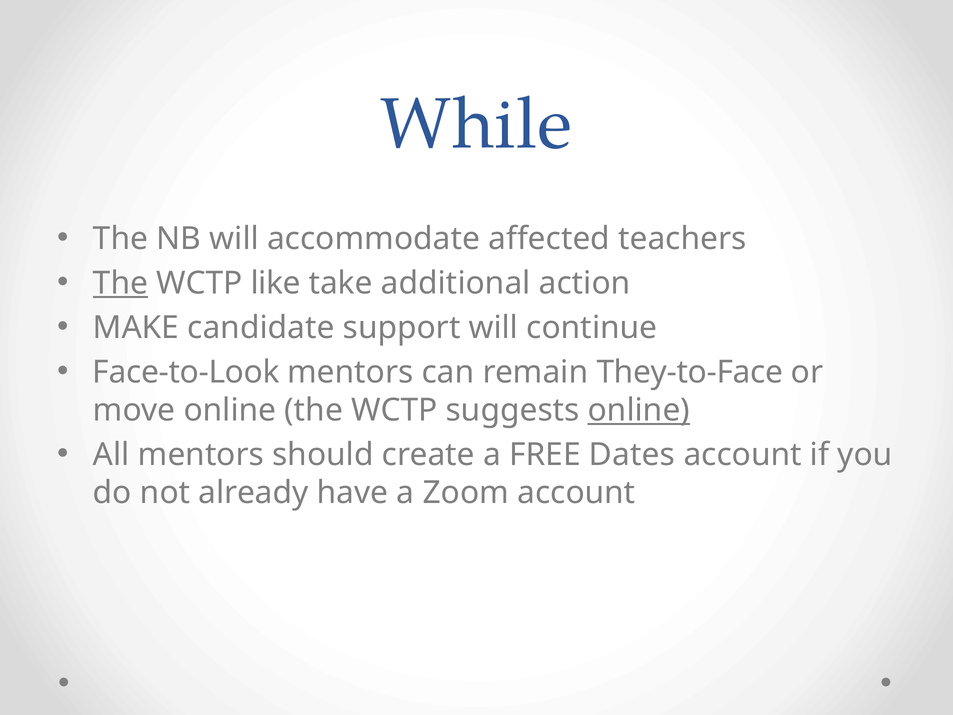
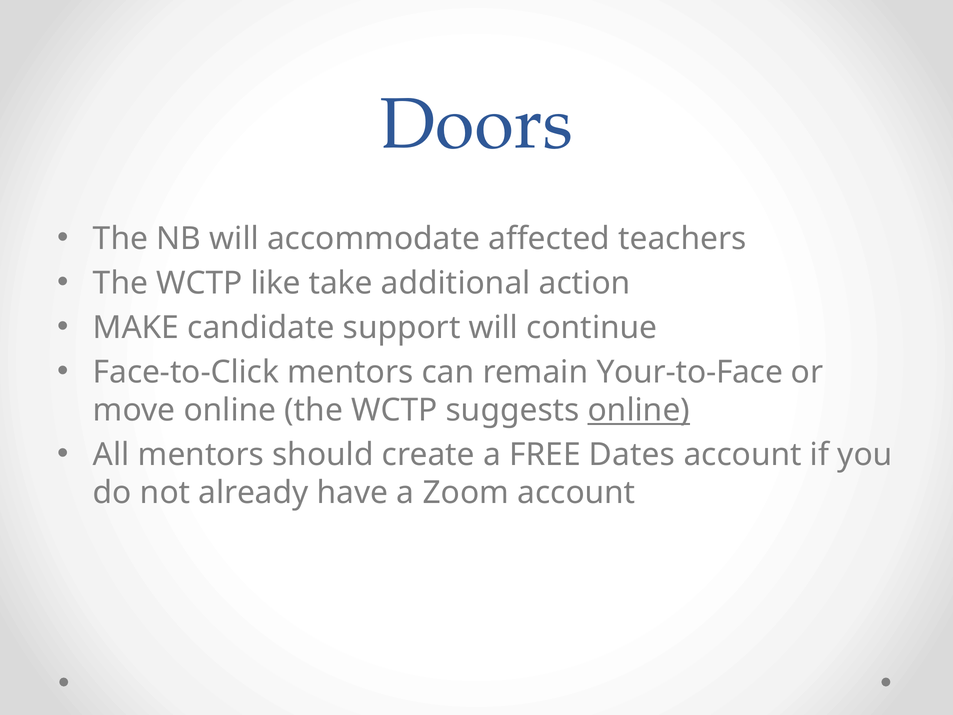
While: While -> Doors (476, 124)
The underline: present -> none (121, 283)
Face-to-Look: Face-to-Look -> Face-to-Click (186, 372)
They-to-Face: They-to-Face -> Your-to-Face (690, 372)
